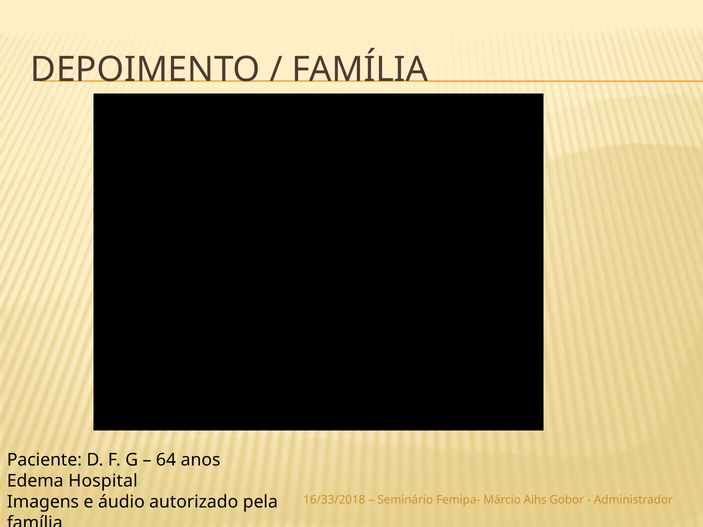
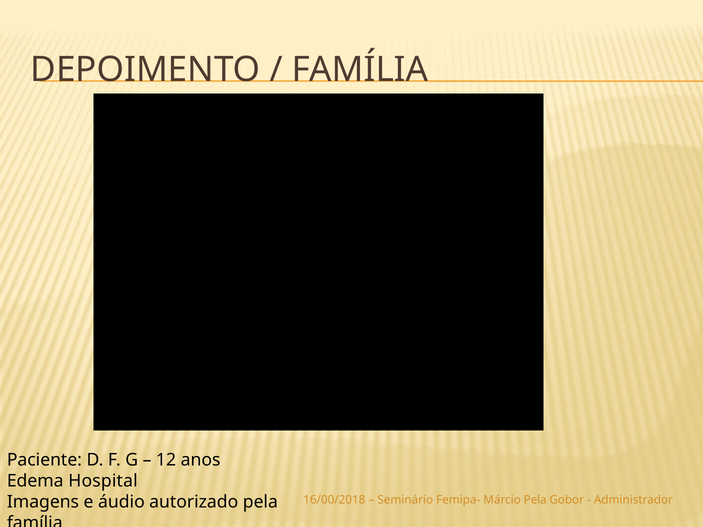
64: 64 -> 12 (166, 460)
16/33/2018: 16/33/2018 -> 16/00/2018 (334, 500)
Márcio Aihs: Aihs -> Pela (535, 500)
